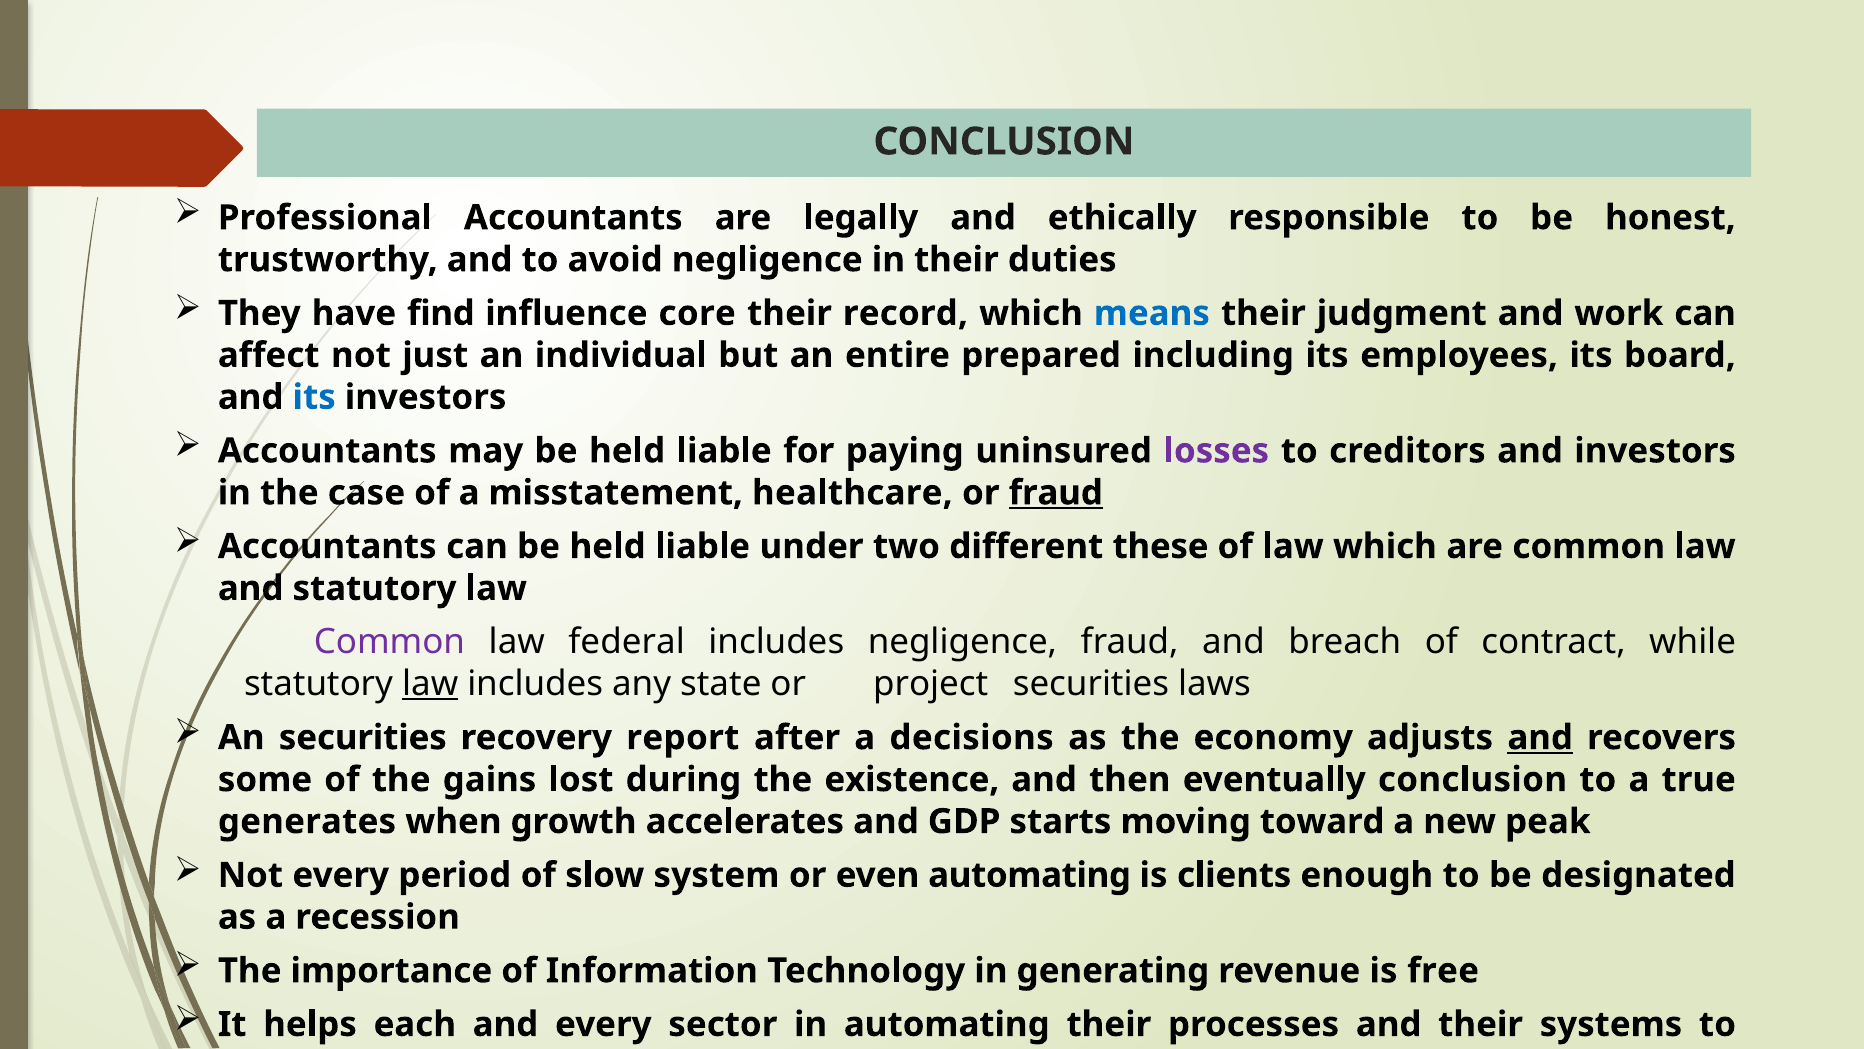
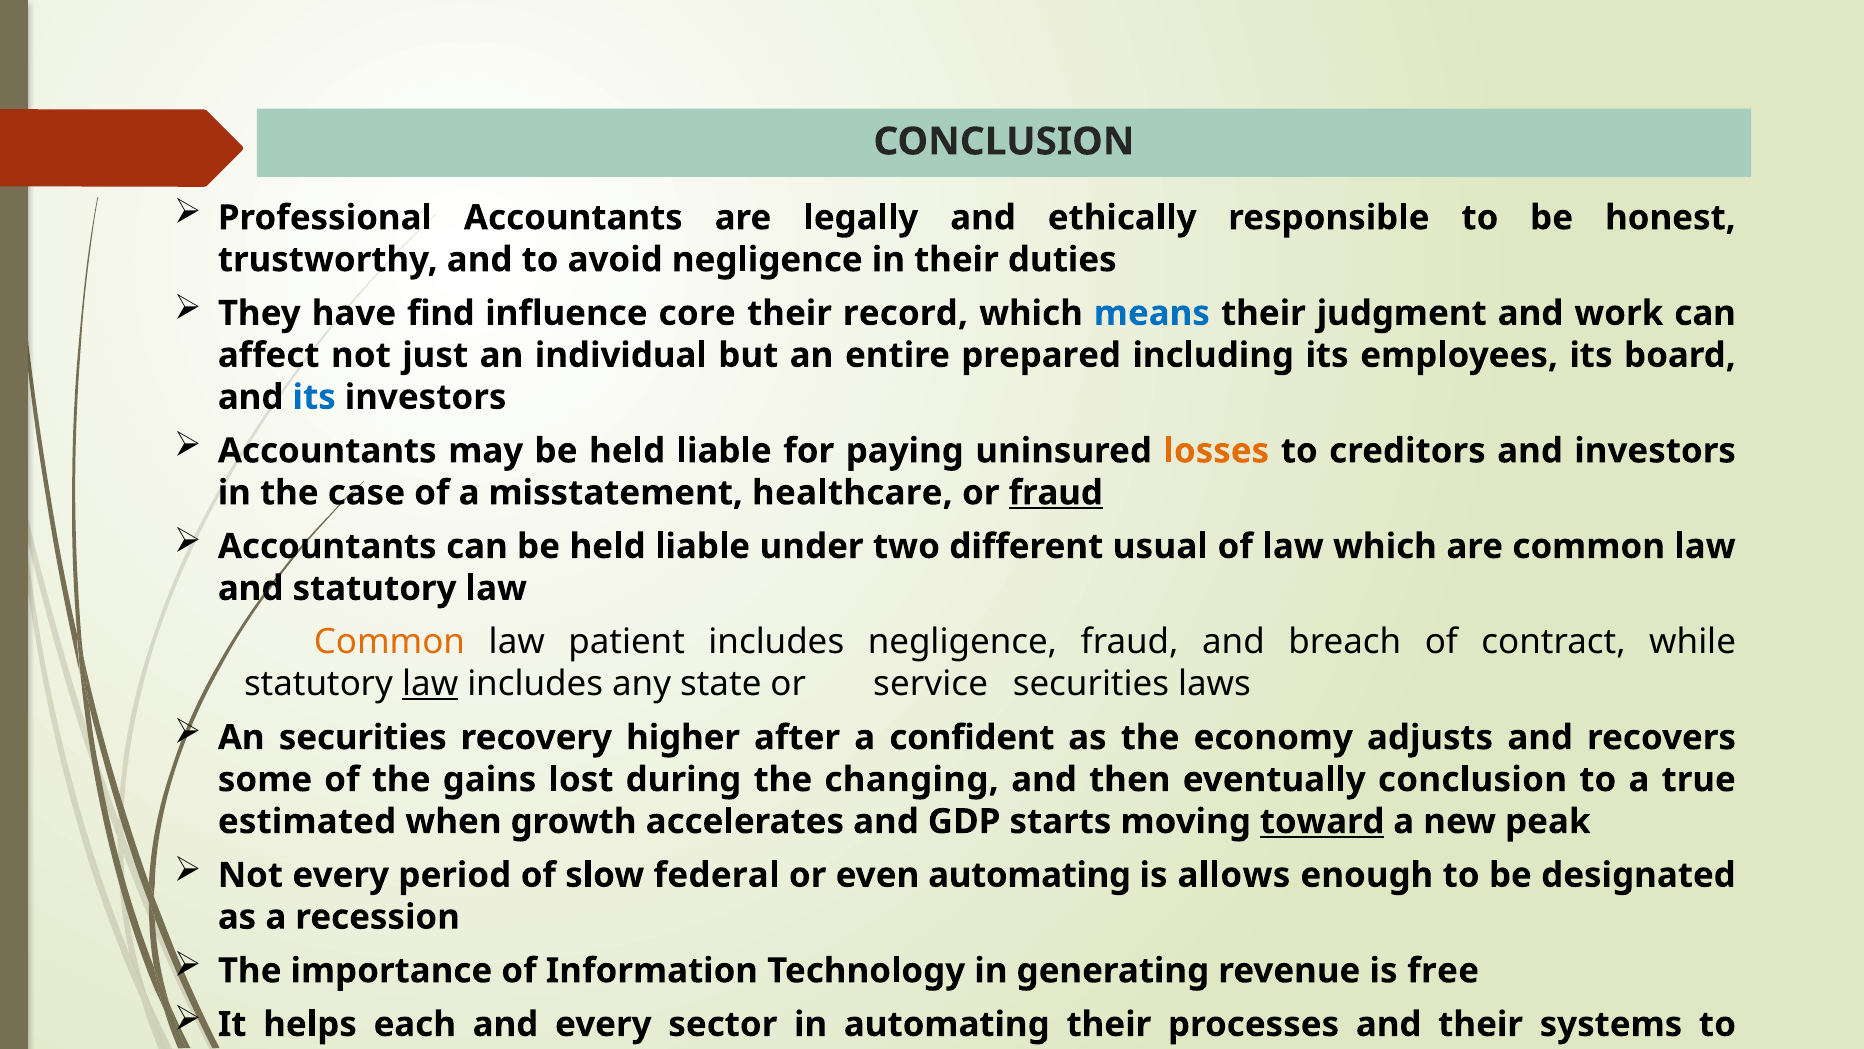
losses colour: purple -> orange (1216, 451)
these: these -> usual (1160, 546)
Common colour: purple -> orange (390, 642)
federal: federal -> patient (627, 642)
project: project -> service (931, 684)
report: report -> higher (683, 737)
decisions: decisions -> confident (972, 737)
and underline: present -> none (1540, 737)
existence: existence -> changing (912, 779)
generates: generates -> estimated (307, 821)
toward underline: none -> present (1322, 821)
system: system -> federal (716, 875)
clients: clients -> allows (1234, 875)
